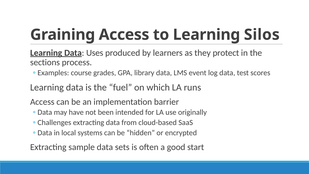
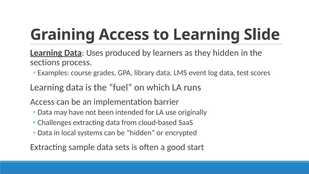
Silos: Silos -> Slide (262, 35)
they protect: protect -> hidden (226, 53)
